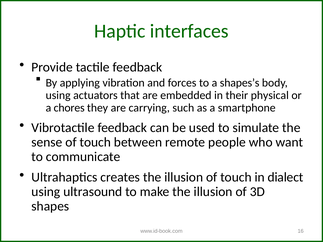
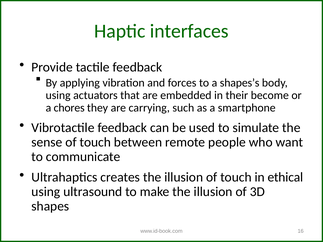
physical: physical -> become (270, 95)
dialect: dialect -> ethical (285, 177)
